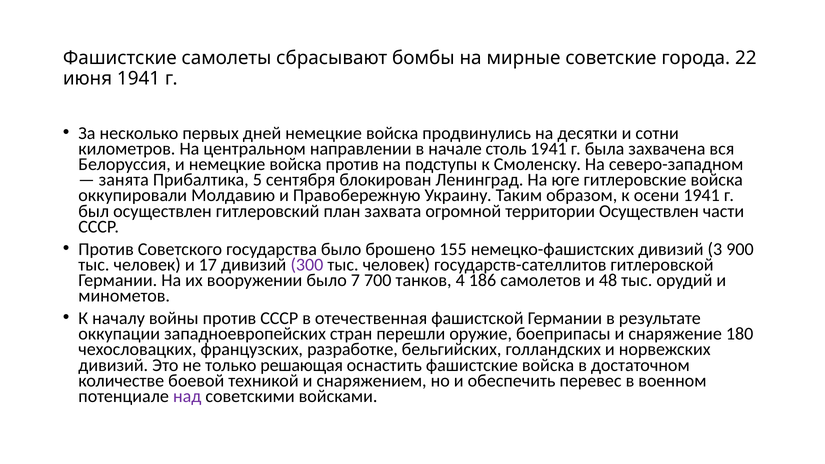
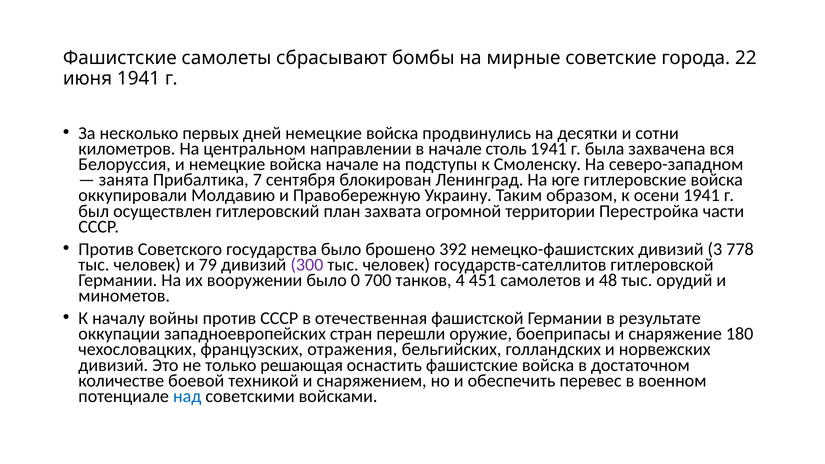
войска против: против -> начале (352, 164)
5: 5 -> 7 (257, 180)
территории Осуществлен: Осуществлен -> Перестройка (649, 211)
155: 155 -> 392 (453, 249)
900: 900 -> 778 (740, 249)
17: 17 -> 79 (208, 265)
7: 7 -> 0 (355, 280)
186: 186 -> 451 (483, 280)
разработке: разработке -> отражения (352, 350)
над colour: purple -> blue (187, 396)
